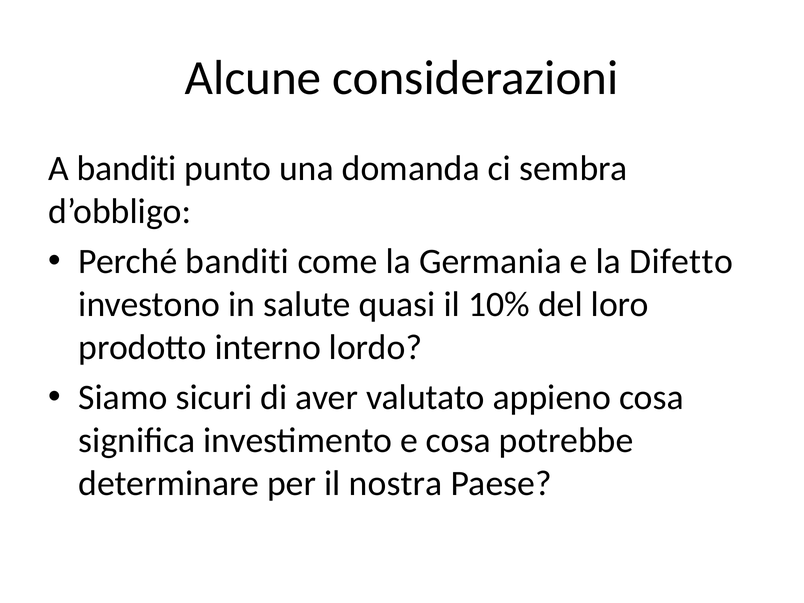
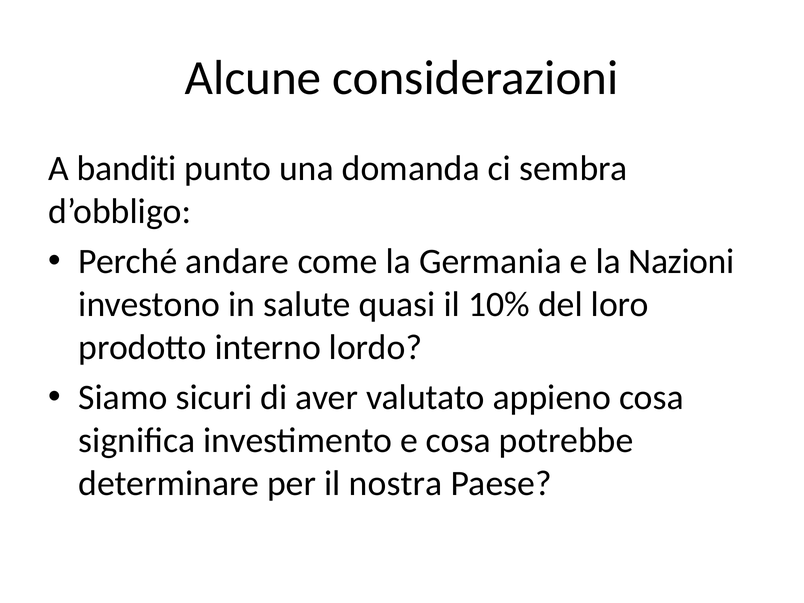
Perché banditi: banditi -> andare (237, 262)
Difetto: Difetto -> Nazioni (681, 262)
